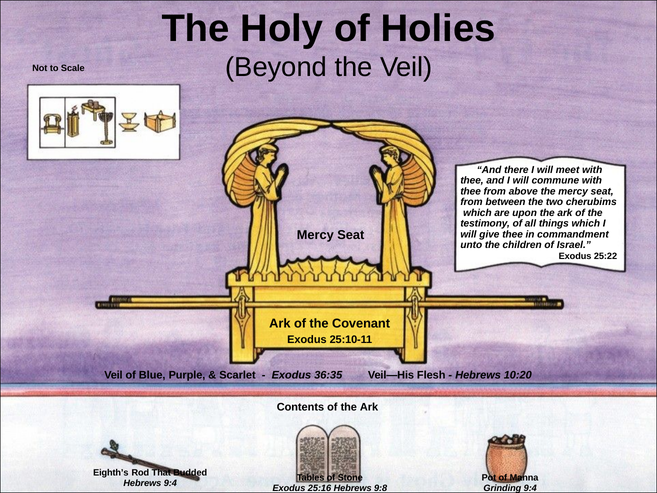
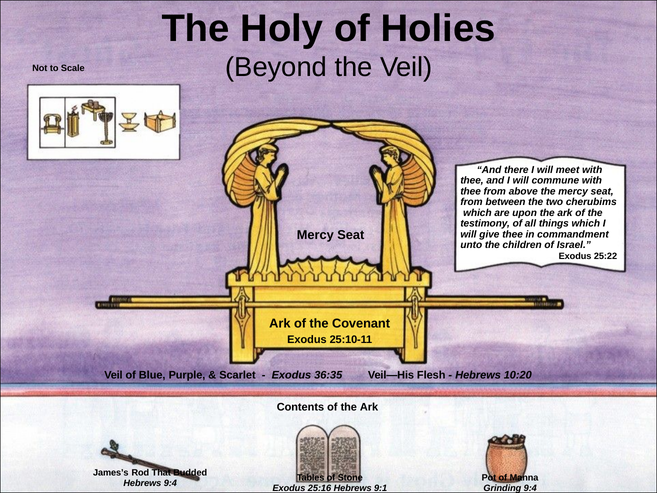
Eighth’s: Eighth’s -> James’s (111, 472)
9:8: 9:8 -> 9:1 (381, 488)
